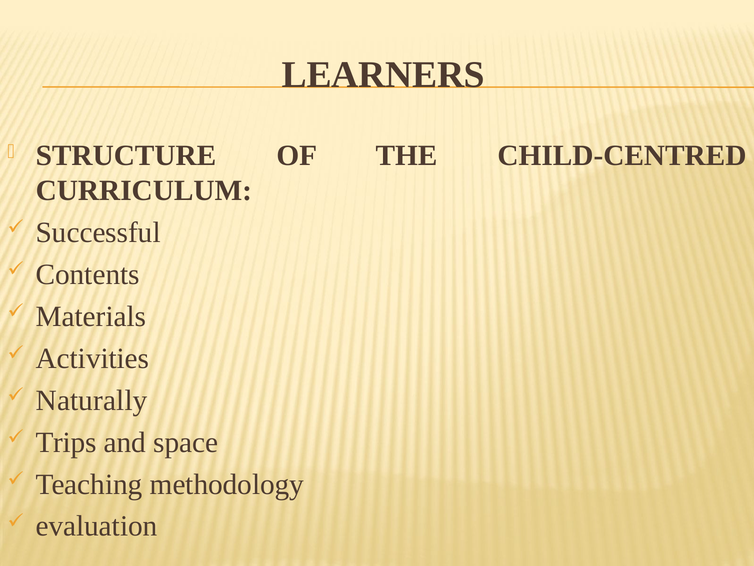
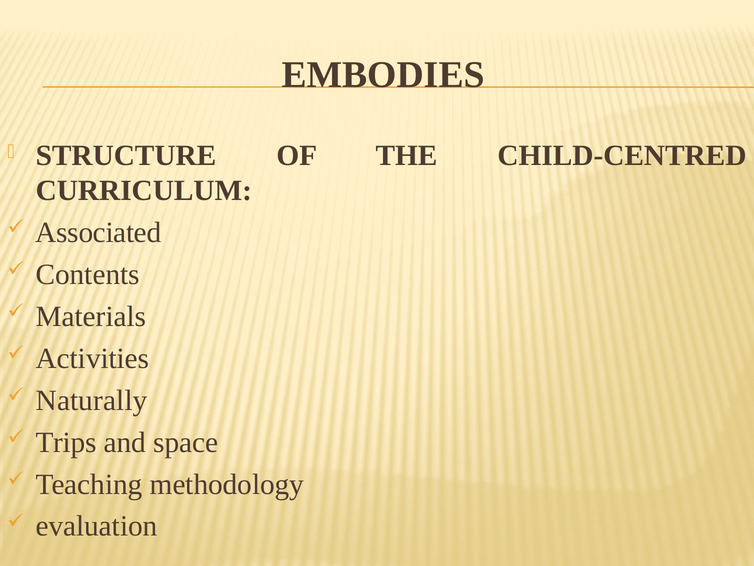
LEARNERS: LEARNERS -> EMBODIES (383, 75)
Successful: Successful -> Associated (98, 232)
